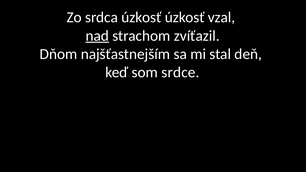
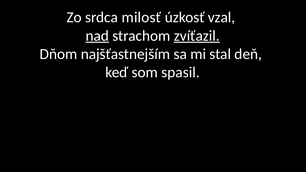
srdca úzkosť: úzkosť -> milosť (141, 17)
zvíťazil underline: none -> present (197, 36)
srdce: srdce -> spasil (181, 72)
